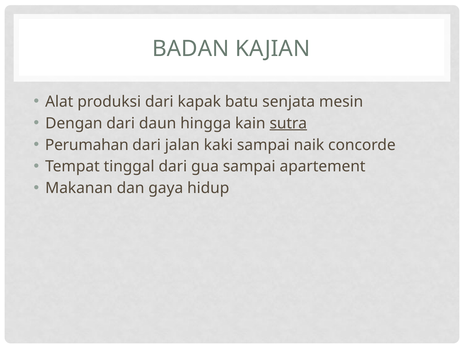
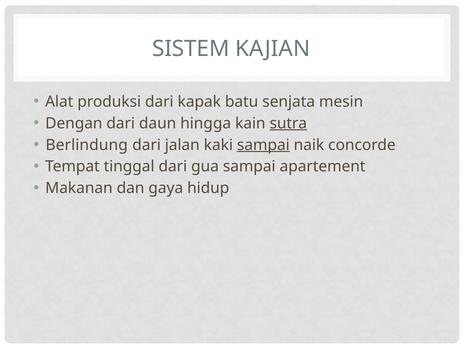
BADAN: BADAN -> SISTEM (191, 49)
Perumahan: Perumahan -> Berlindung (87, 145)
sampai underline: none -> present (263, 145)
